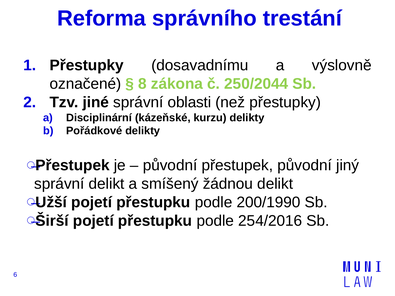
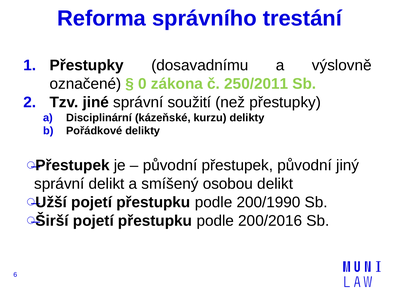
8: 8 -> 0 (142, 84)
250/2044: 250/2044 -> 250/2011 (256, 84)
oblasti: oblasti -> soužití (189, 102)
žádnou: žádnou -> osobou (228, 184)
254/2016: 254/2016 -> 200/2016 (270, 221)
